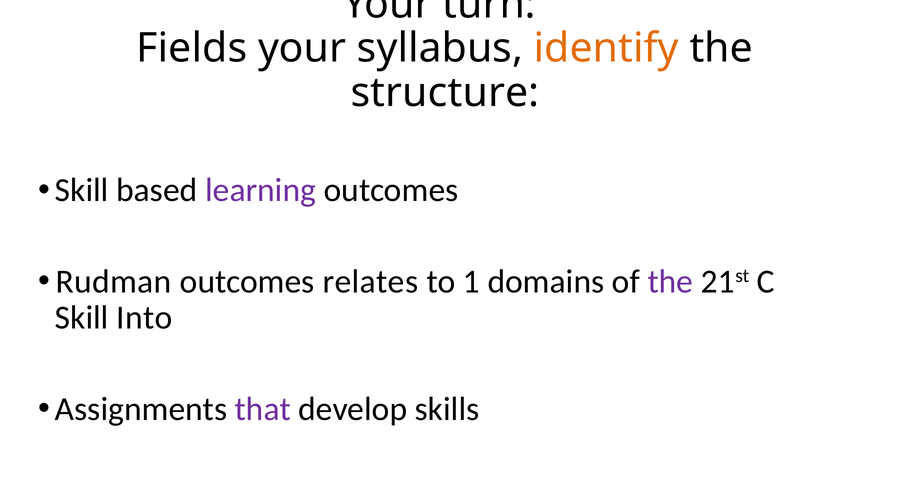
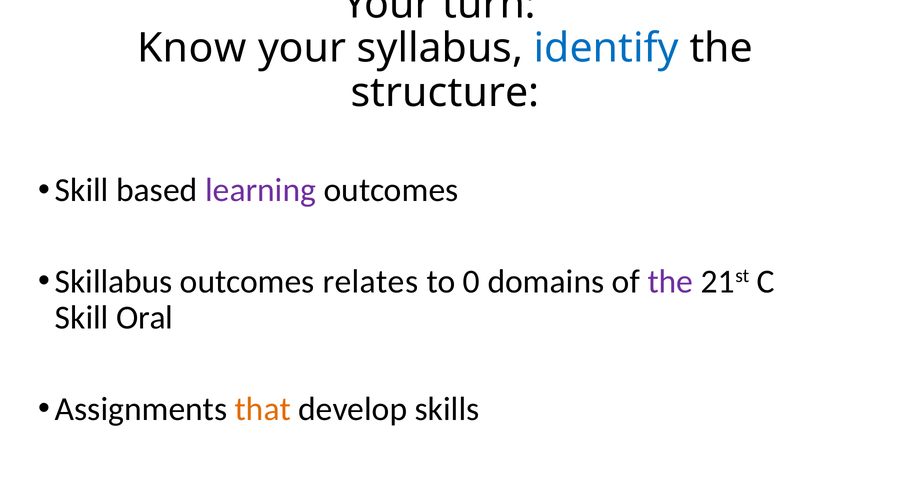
Fields: Fields -> Know (192, 48)
identify colour: orange -> blue (606, 48)
Rudman: Rudman -> Skillabus (114, 282)
1: 1 -> 0 (471, 282)
Into: Into -> Oral (145, 318)
that colour: purple -> orange (263, 409)
